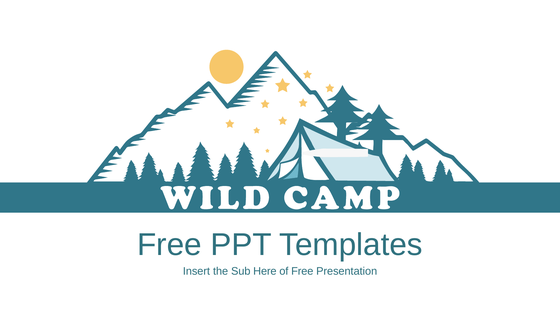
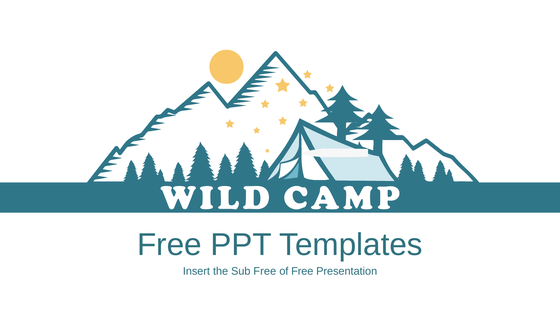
Sub Here: Here -> Free (265, 271)
